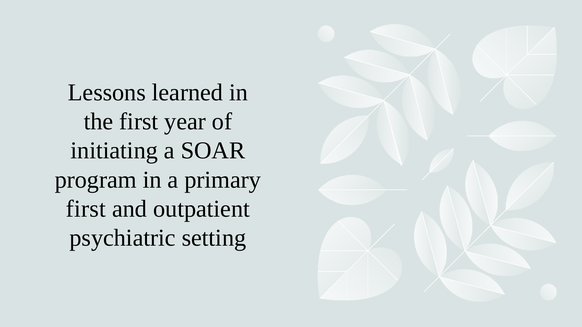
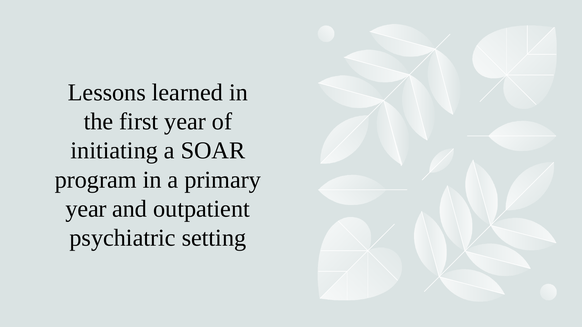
first: first -> year (86, 209)
